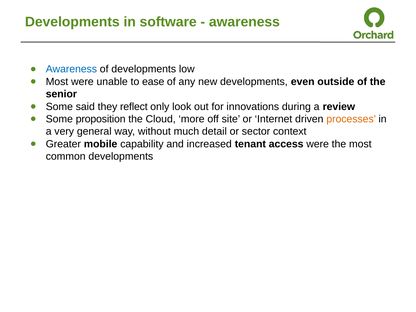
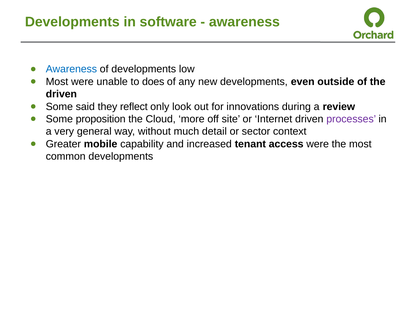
ease: ease -> does (153, 82)
senior: senior -> driven (61, 94)
processes colour: orange -> purple (351, 119)
